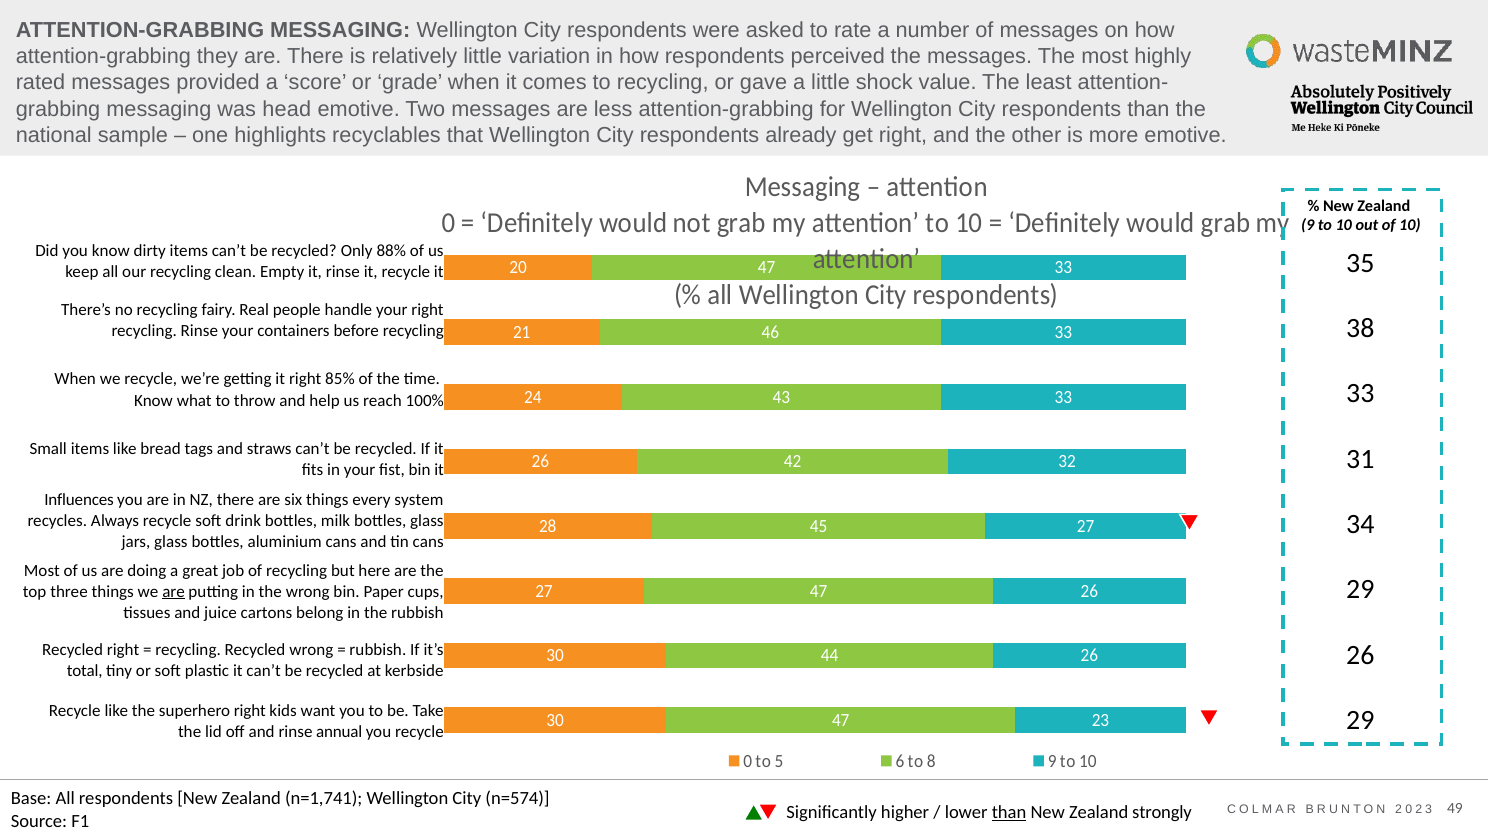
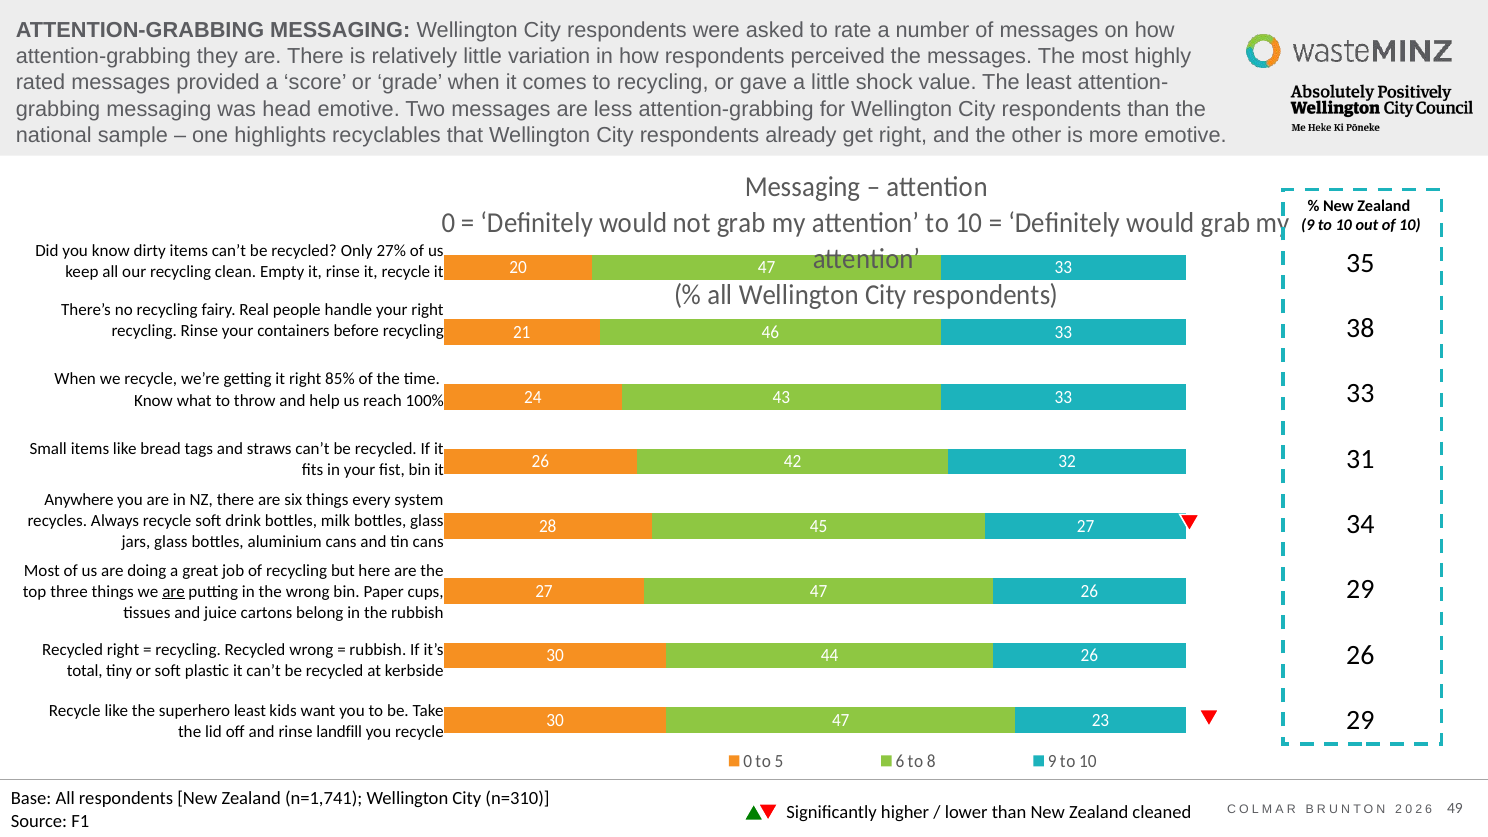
88%: 88% -> 27% (391, 251)
Influences: Influences -> Anywhere (79, 499)
superhero right: right -> least (250, 711)
annual: annual -> landfill (339, 732)
n=574: n=574 -> n=310 (518, 799)
3: 3 -> 6 (1429, 809)
than underline: present -> none (1009, 812)
strongly: strongly -> cleaned (1162, 812)
